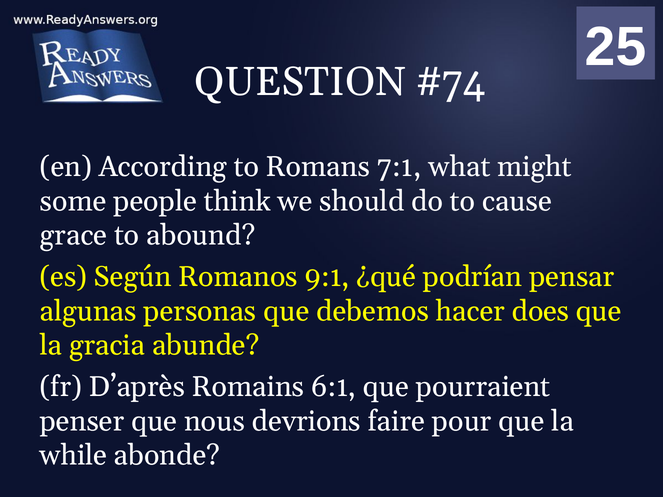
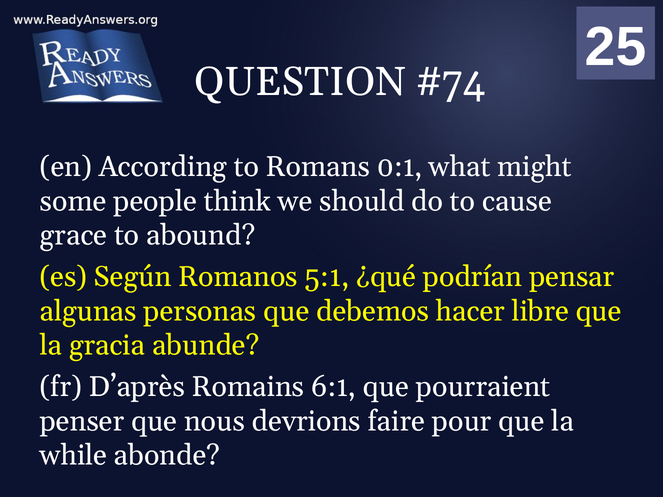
7:1: 7:1 -> 0:1 (399, 167)
9:1: 9:1 -> 5:1 (327, 277)
does: does -> libre (540, 311)
